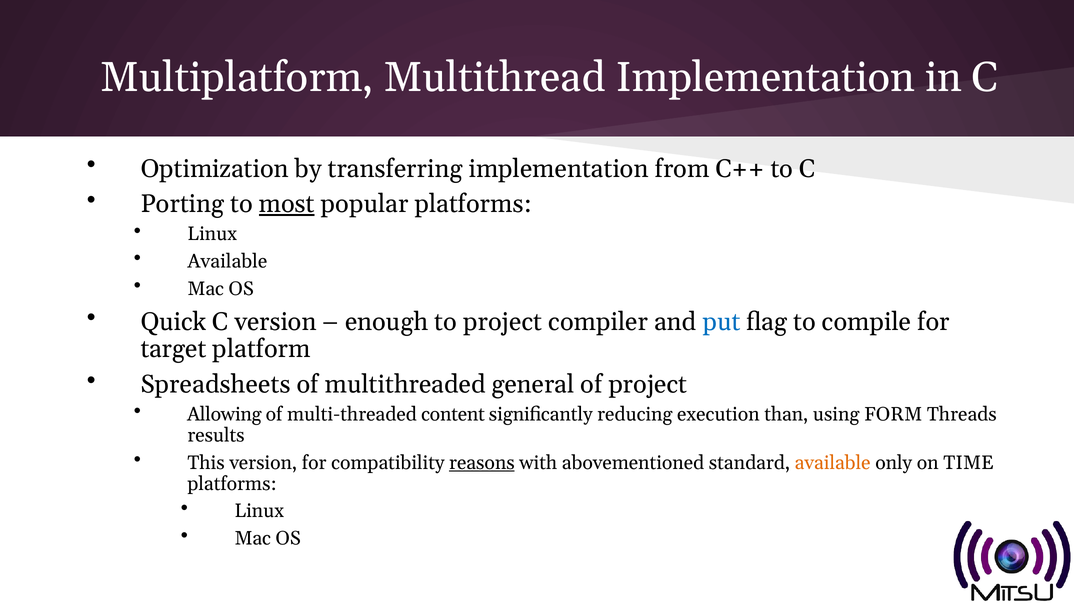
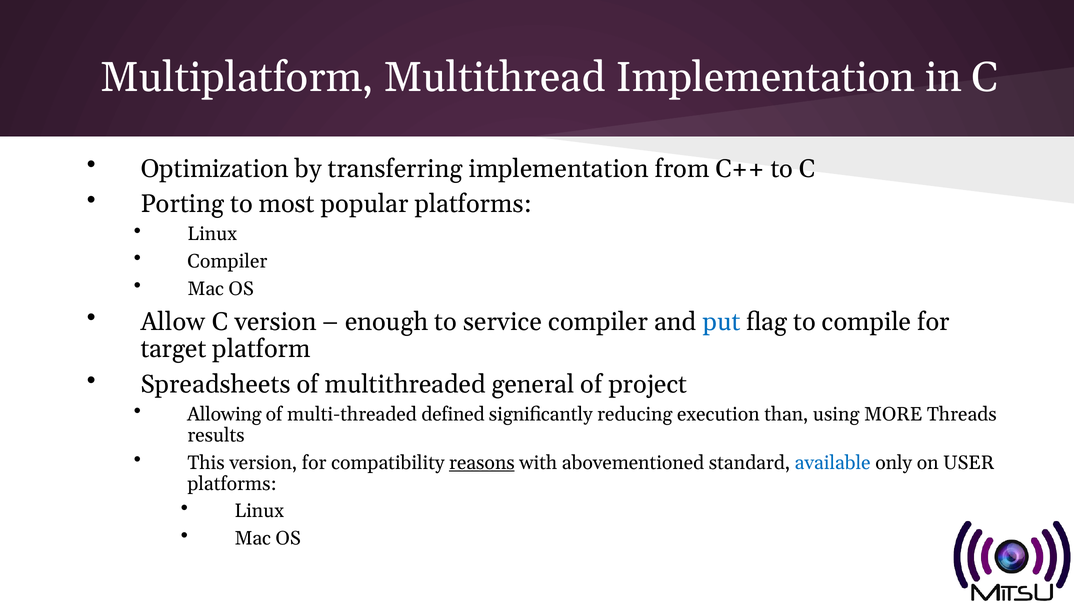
most underline: present -> none (287, 204)
Available: Available -> Compiler (227, 261)
Quick: Quick -> Allow (173, 322)
to project: project -> service (503, 322)
content: content -> defined (453, 414)
FORM: FORM -> MORE (893, 414)
available colour: orange -> blue (833, 463)
TIME: TIME -> USER (969, 463)
